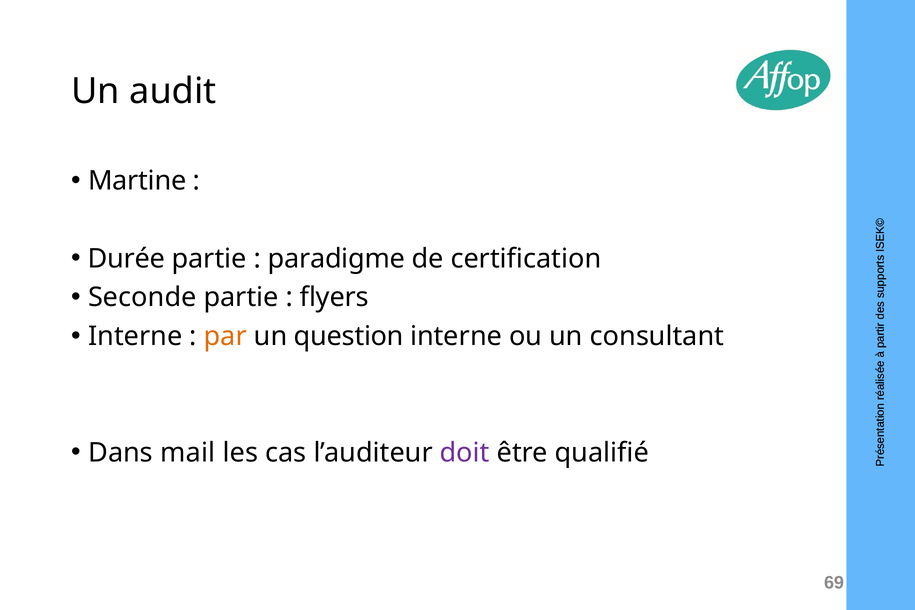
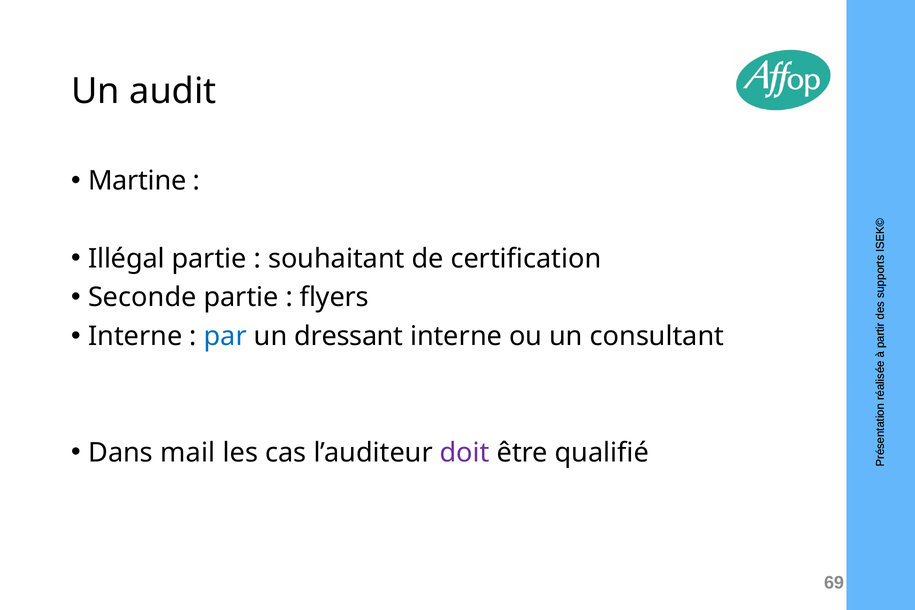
Durée: Durée -> Illégal (126, 259)
paradigme: paradigme -> souhaitant (336, 259)
par colour: orange -> blue (225, 336)
question: question -> dressant (349, 336)
